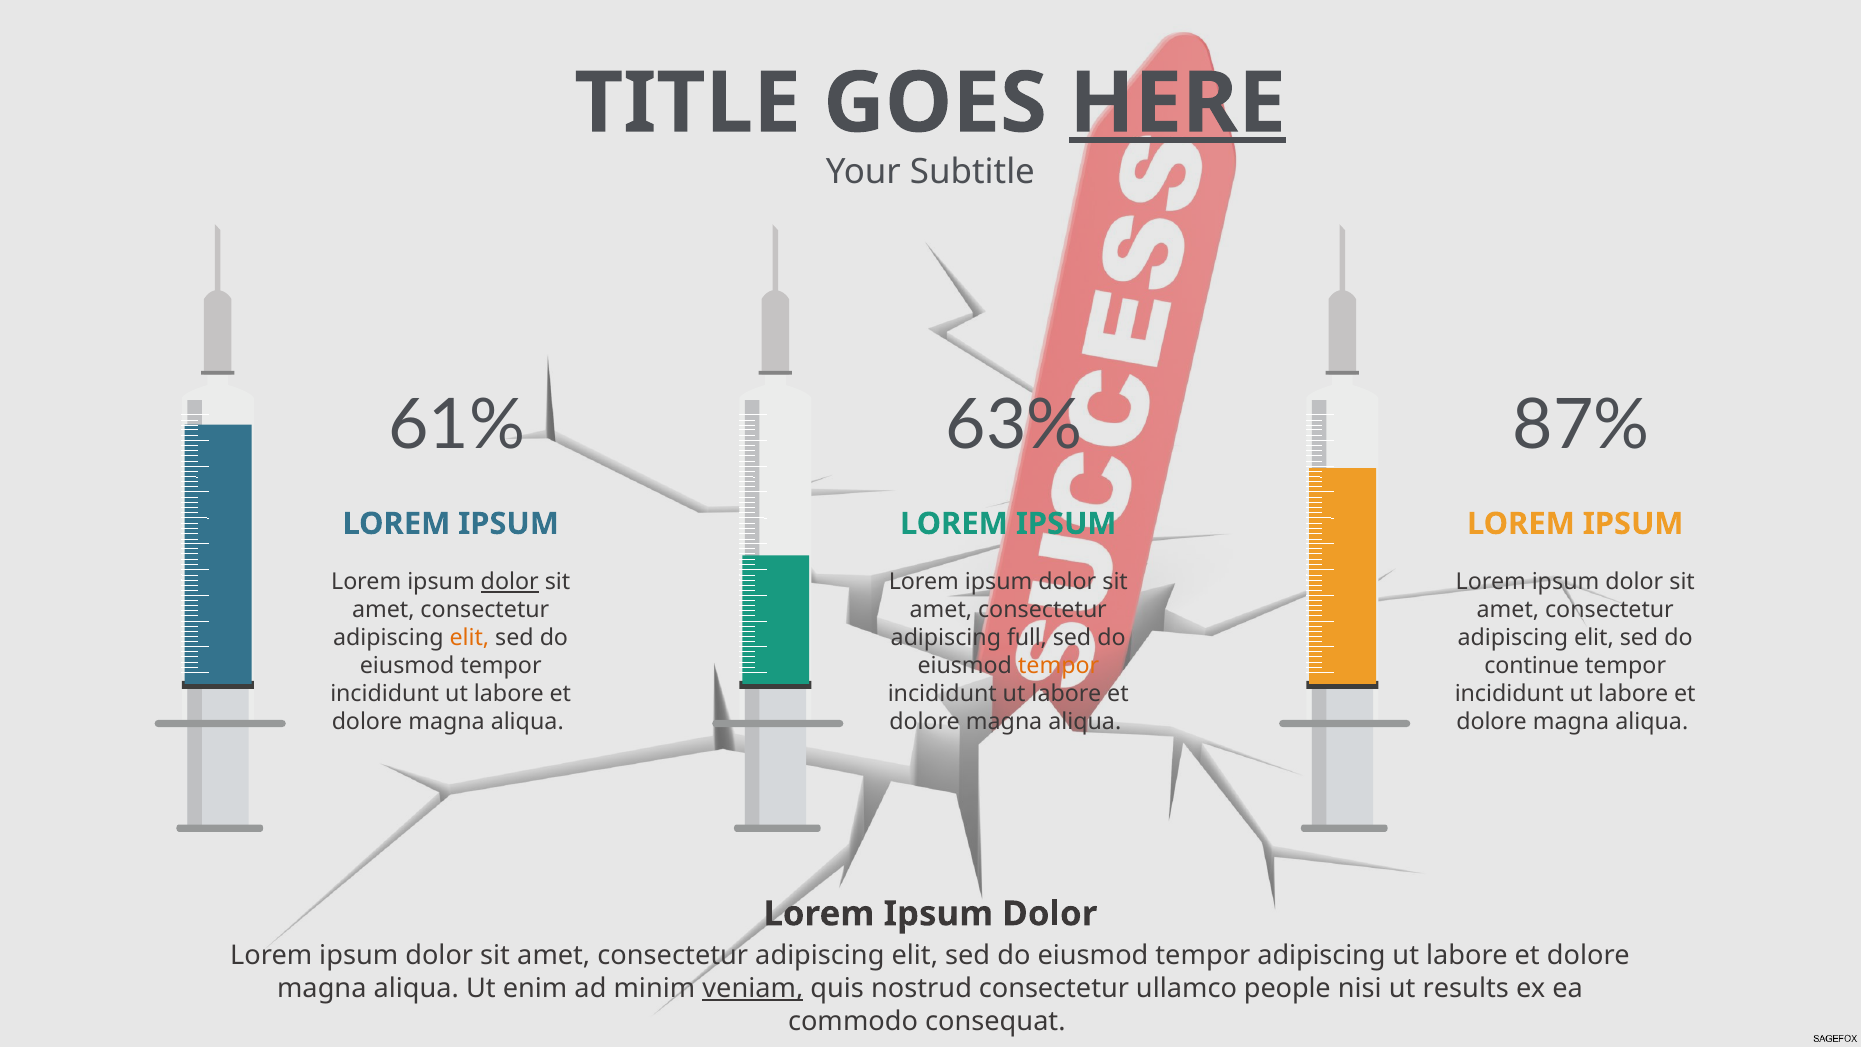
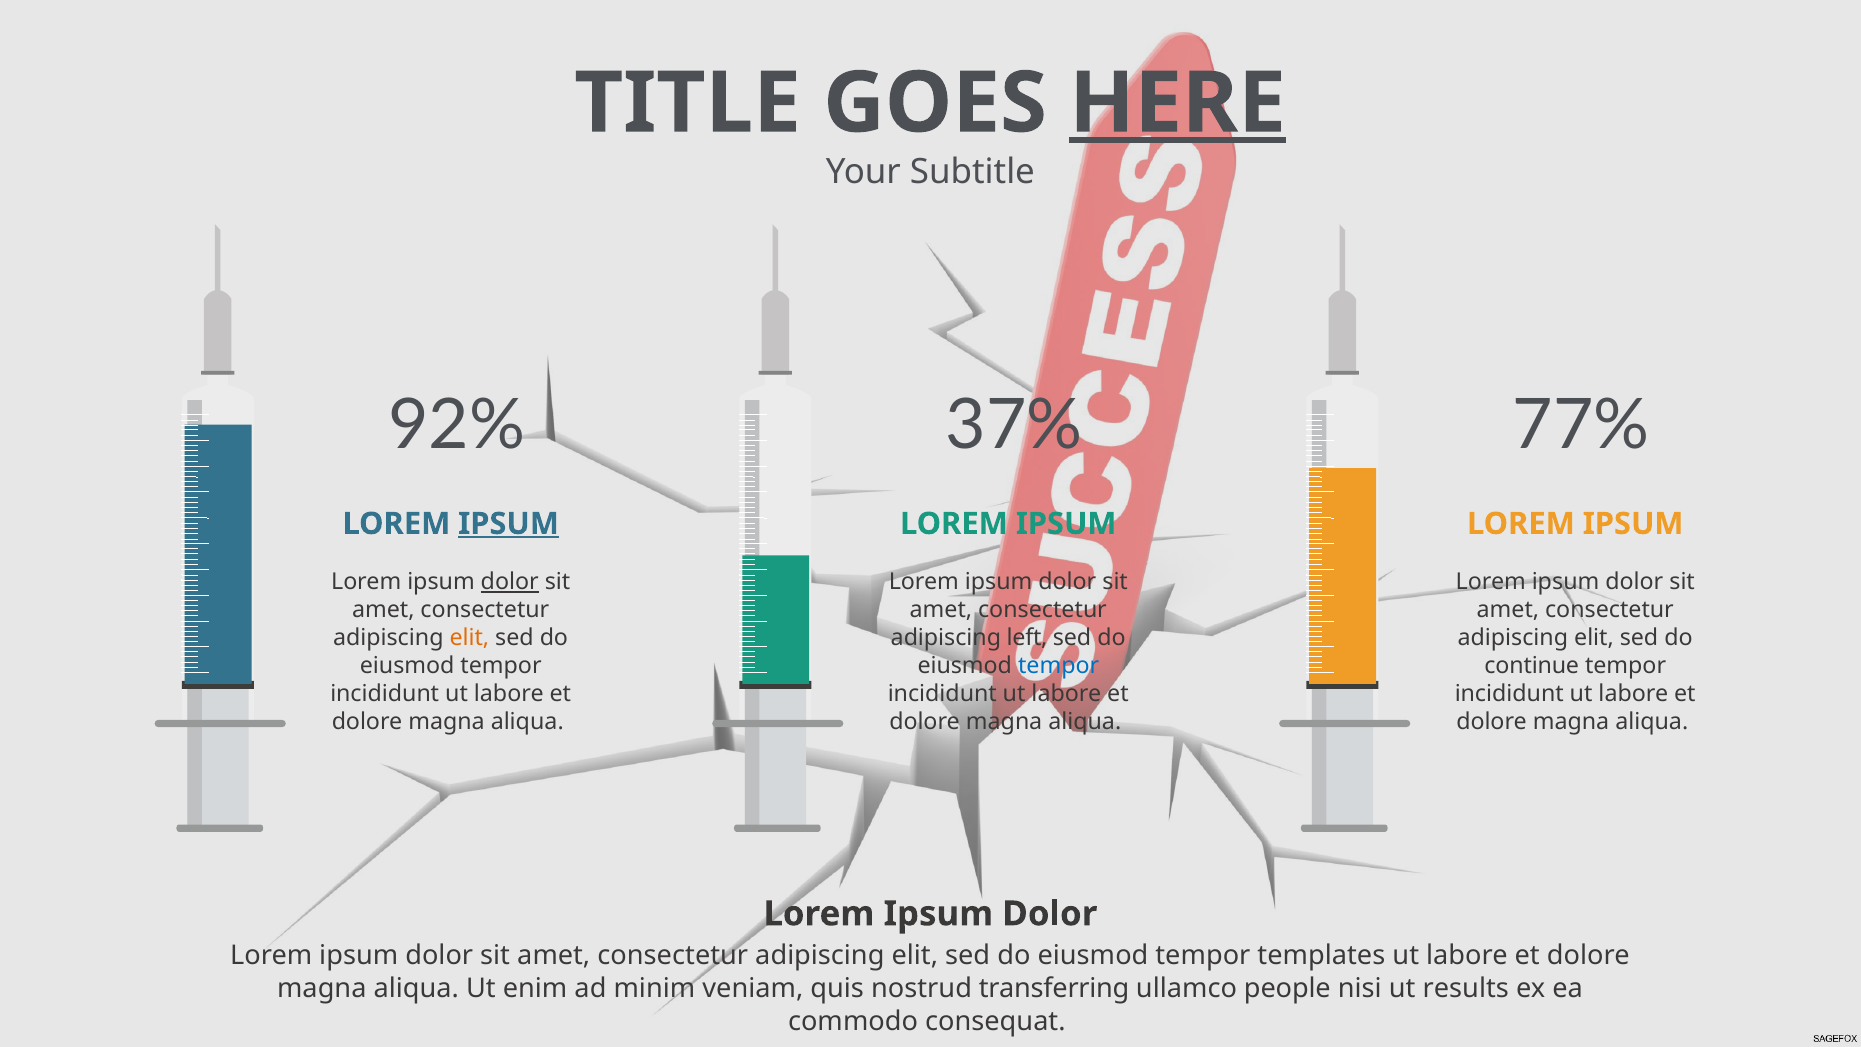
61%: 61% -> 92% (457, 425)
63%: 63% -> 37% (1014, 425)
87%: 87% -> 77% (1581, 425)
IPSUM underline: none -> present (509, 524)
full: full -> left (1027, 638)
tempor colour: orange -> blue (1059, 666)
tempor adipiscing: adipiscing -> templates (1321, 956)
veniam underline: present -> none (753, 988)
nostrud consectetur: consectetur -> transferring (1054, 988)
